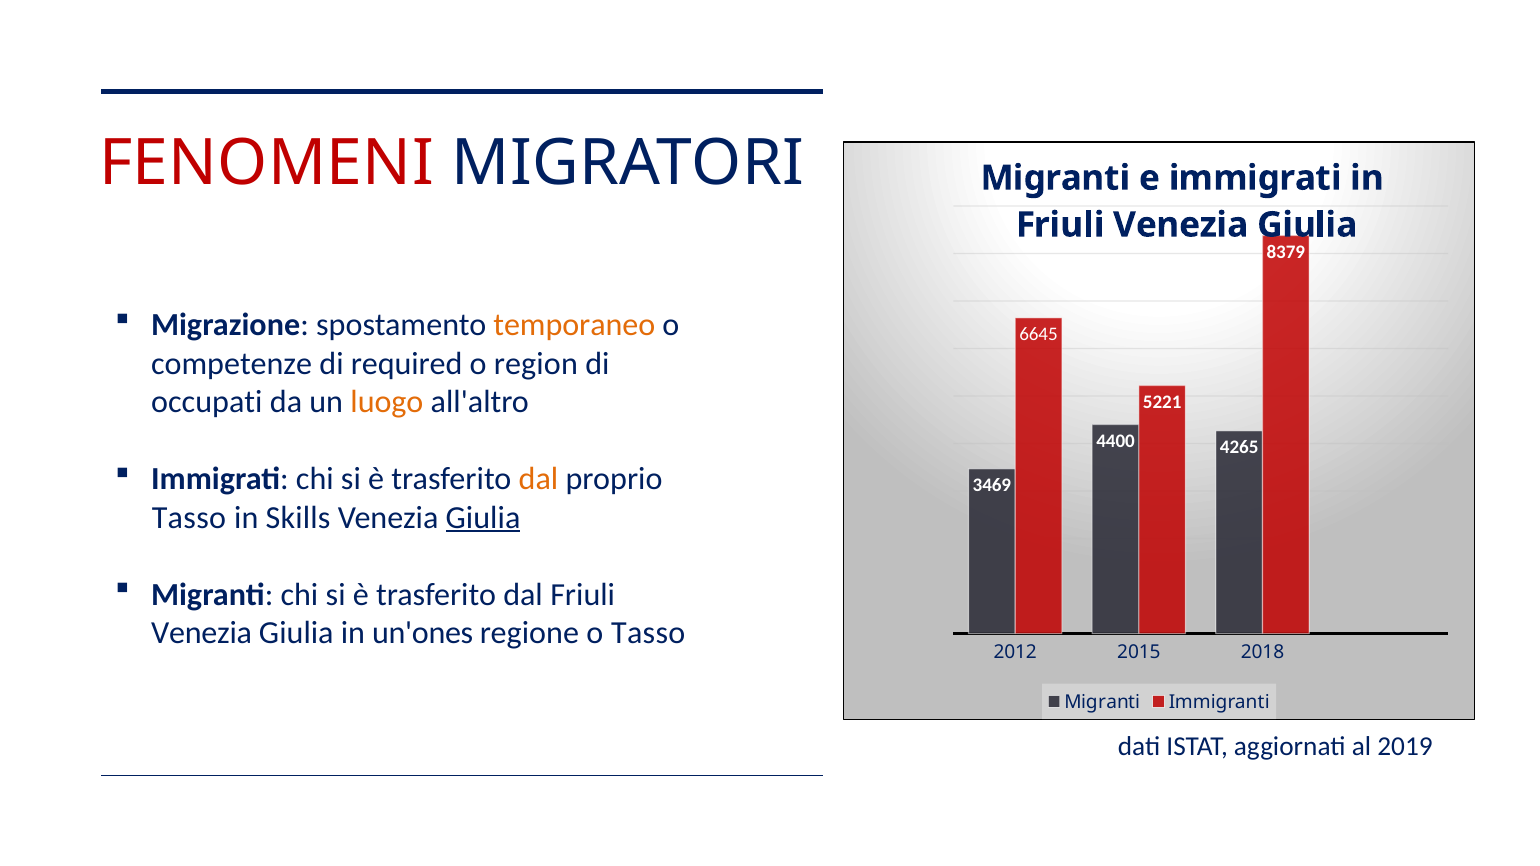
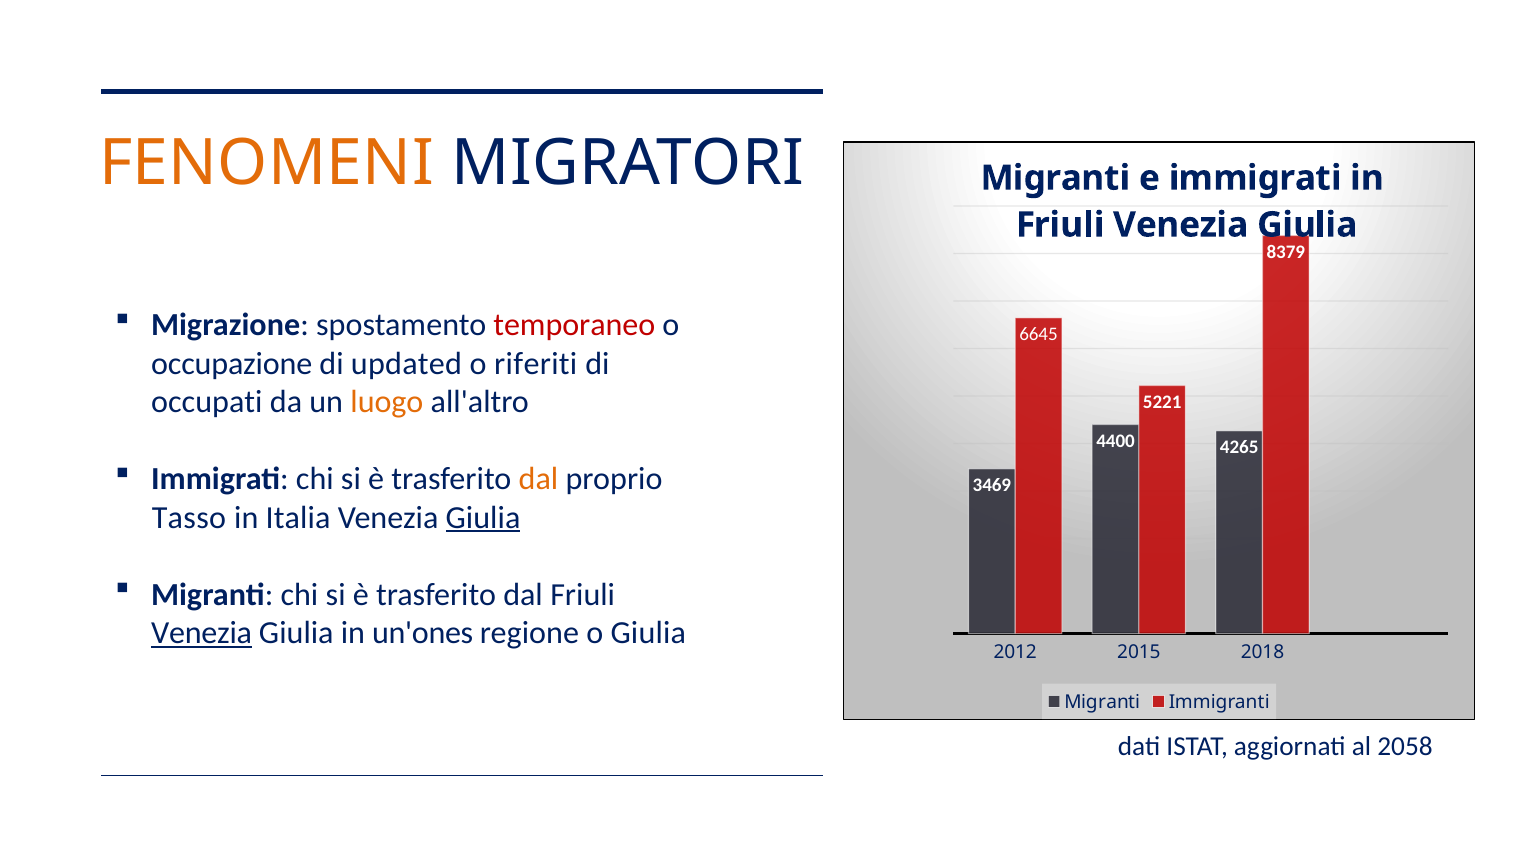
FENOMENI colour: red -> orange (267, 164)
temporaneo colour: orange -> red (574, 325)
competenze: competenze -> occupazione (232, 364)
required: required -> updated (406, 364)
region: region -> riferiti (536, 364)
Skills: Skills -> Italia (298, 518)
Venezia underline: none -> present (202, 633)
o Tasso: Tasso -> Giulia (648, 633)
2019: 2019 -> 2058 (1405, 747)
